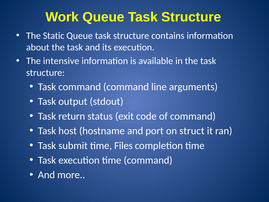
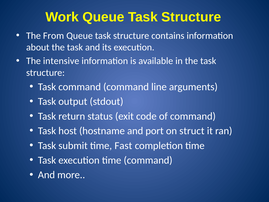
Static: Static -> From (54, 36)
Files: Files -> Fast (123, 145)
